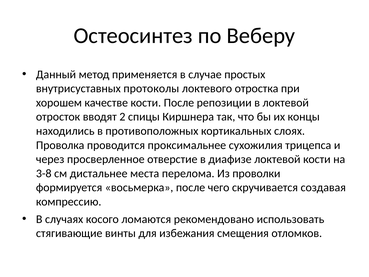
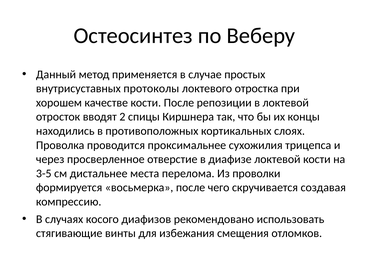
3-8: 3-8 -> 3-5 (44, 173)
ломаются: ломаются -> диафизов (146, 219)
